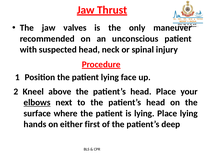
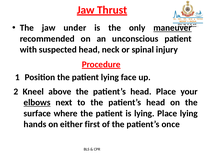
valves: valves -> under (75, 28)
maneuver underline: none -> present (173, 28)
deep: deep -> once (171, 124)
